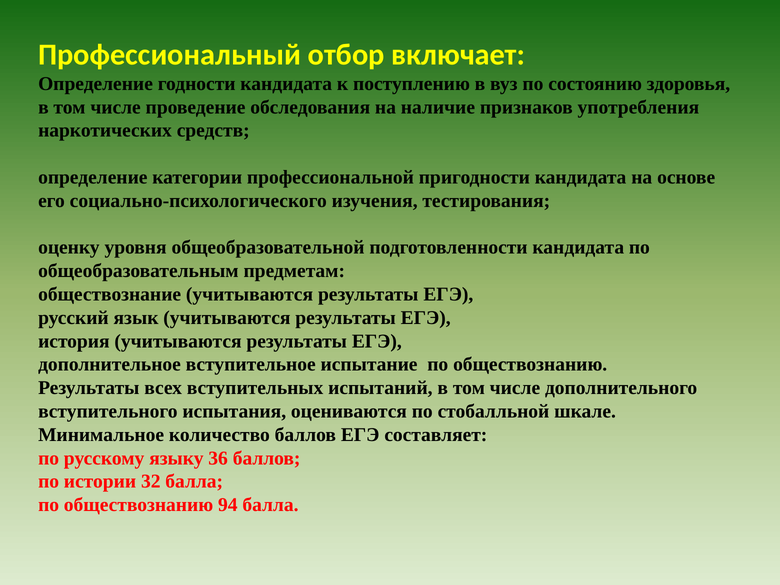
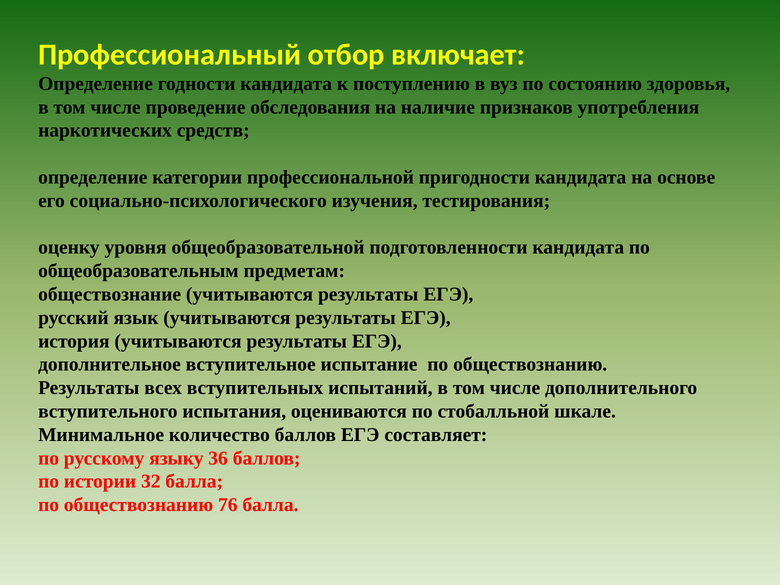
94: 94 -> 76 (228, 505)
